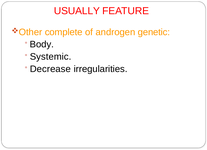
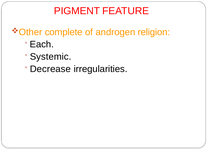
USUALLY: USUALLY -> PIGMENT (77, 11)
genetic: genetic -> religion (154, 32)
Body: Body -> Each (42, 45)
